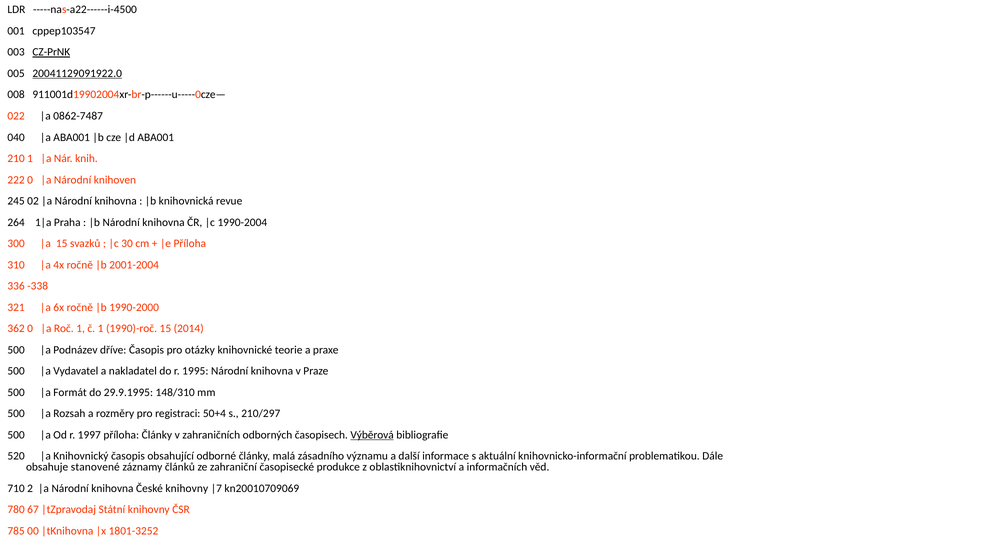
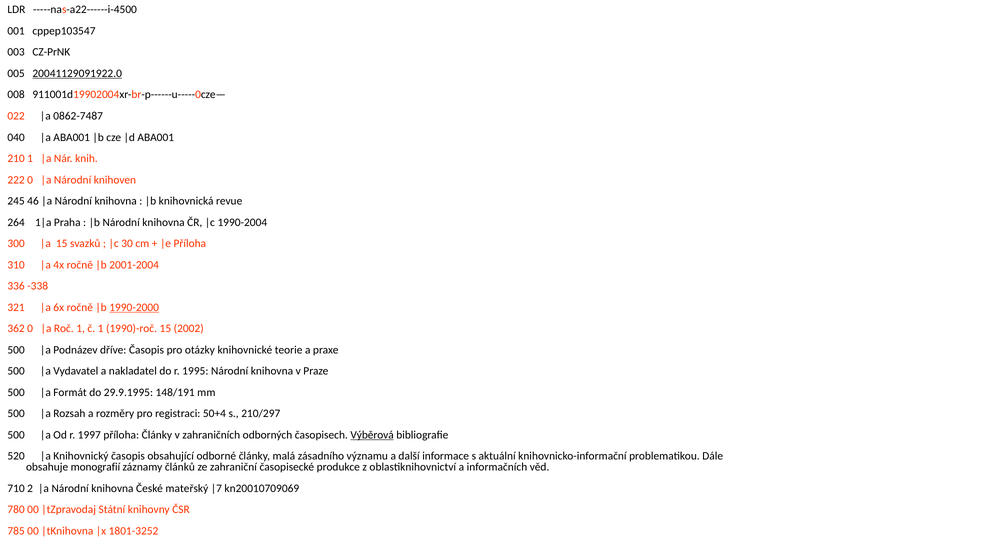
CZ-PrNK underline: present -> none (51, 52)
02: 02 -> 46 (33, 201)
1990-2000 underline: none -> present (134, 307)
2014: 2014 -> 2002 (189, 329)
148/310: 148/310 -> 148/191 (175, 392)
stanovené: stanovené -> monografií (95, 467)
České knihovny: knihovny -> mateřský (187, 488)
780 67: 67 -> 00 (33, 510)
